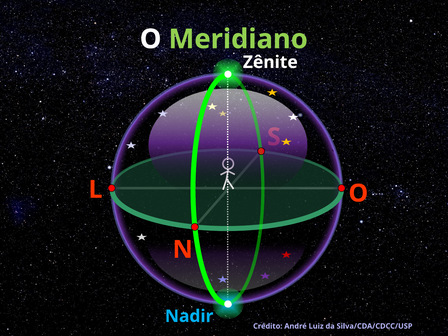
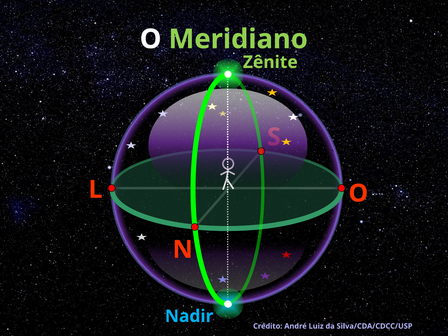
Zênite colour: white -> light green (270, 62)
